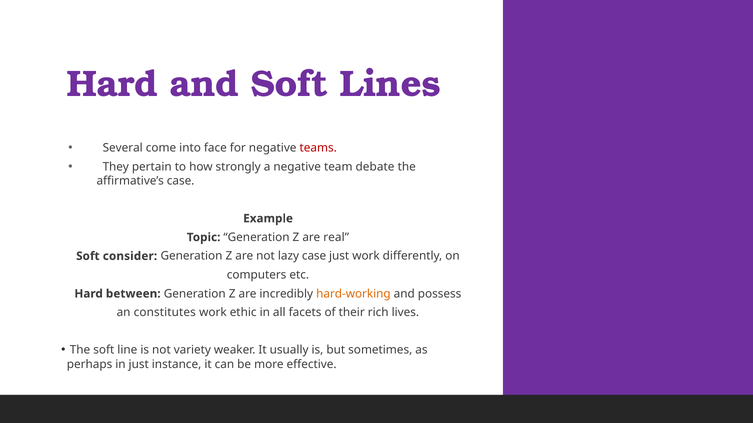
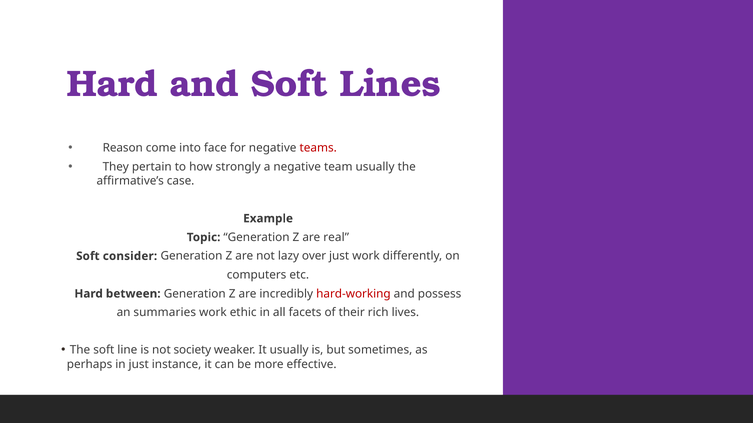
Several: Several -> Reason (123, 148)
team debate: debate -> usually (375, 167)
lazy case: case -> over (314, 256)
hard-working colour: orange -> red (353, 294)
constitutes: constitutes -> summaries (165, 313)
variety: variety -> society (192, 351)
